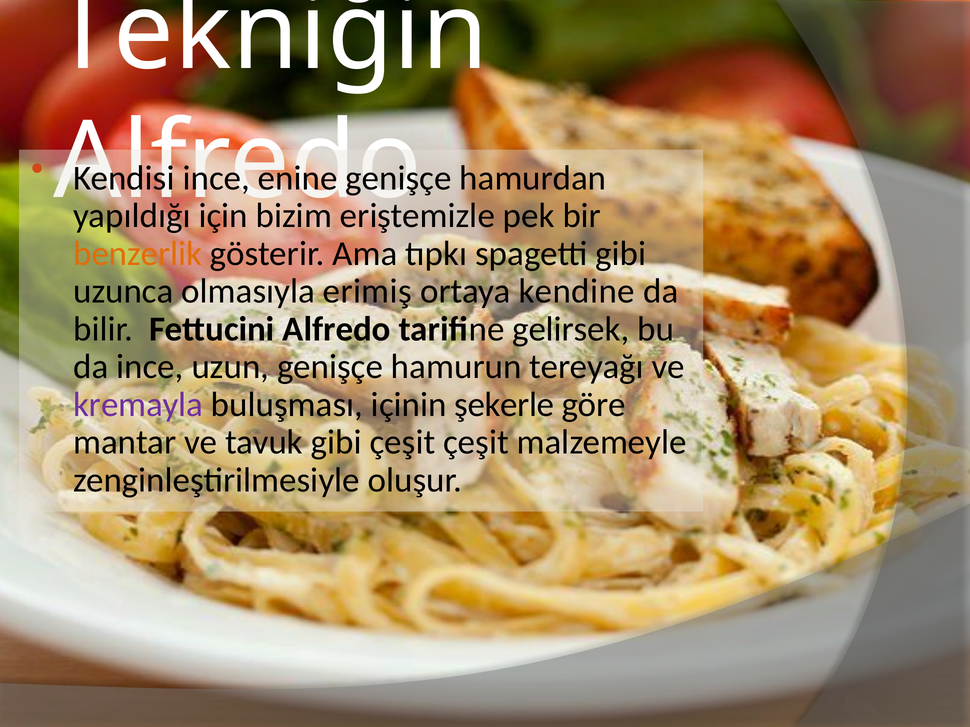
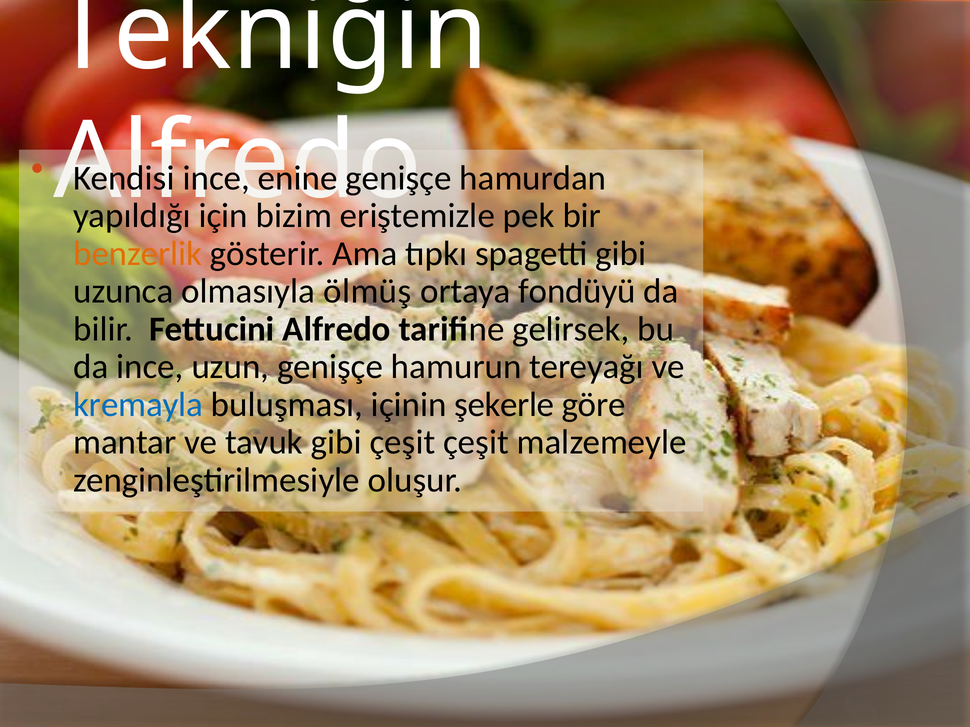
erimiş: erimiş -> ölmüş (367, 292)
kendine: kendine -> fondüyü (577, 292)
kremayla colour: purple -> blue (138, 405)
